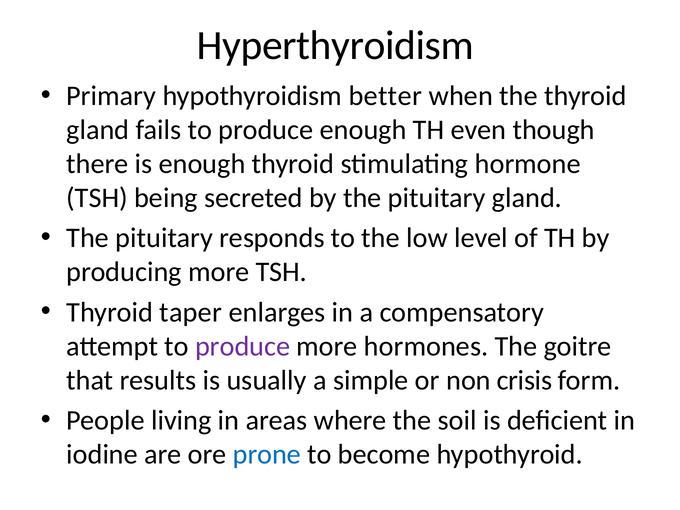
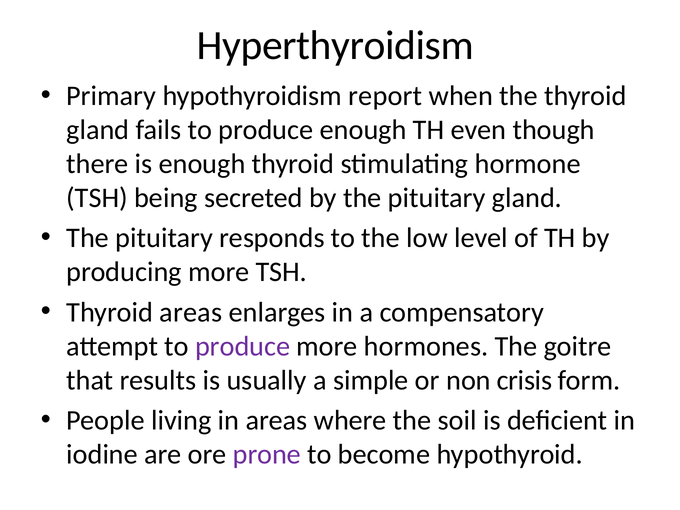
better: better -> report (385, 96)
Thyroid taper: taper -> areas (191, 312)
prone colour: blue -> purple (267, 454)
